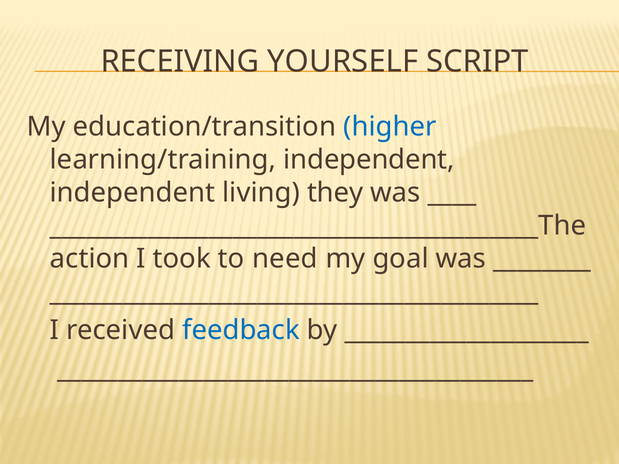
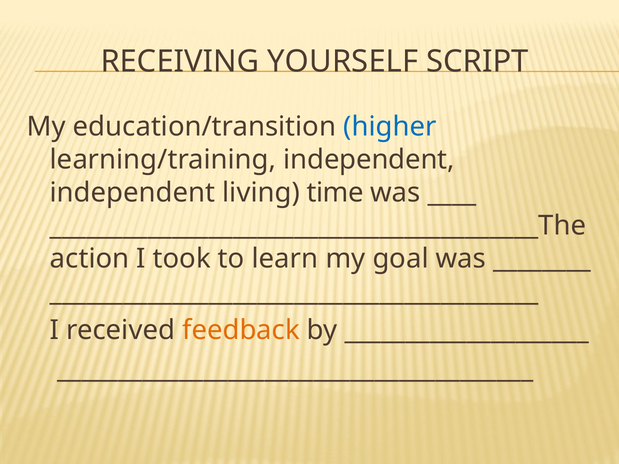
they: they -> time (335, 193)
need: need -> learn (285, 259)
feedback colour: blue -> orange (241, 330)
